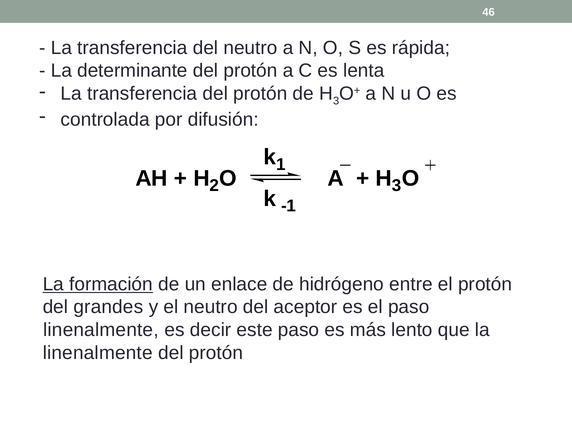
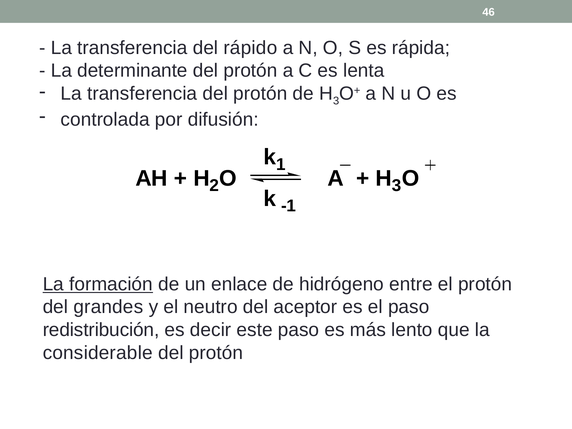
del neutro: neutro -> rápido (250, 48)
linenalmente: linenalmente -> redistribución (101, 330)
linenalmente: linenalmente -> considerable (98, 353)
